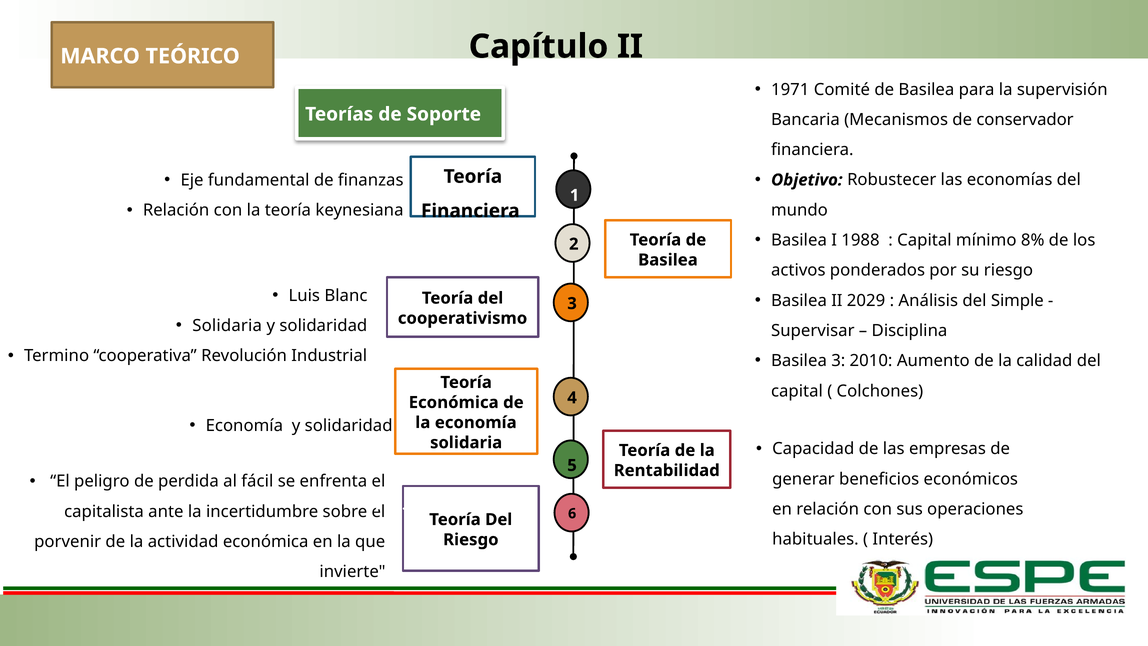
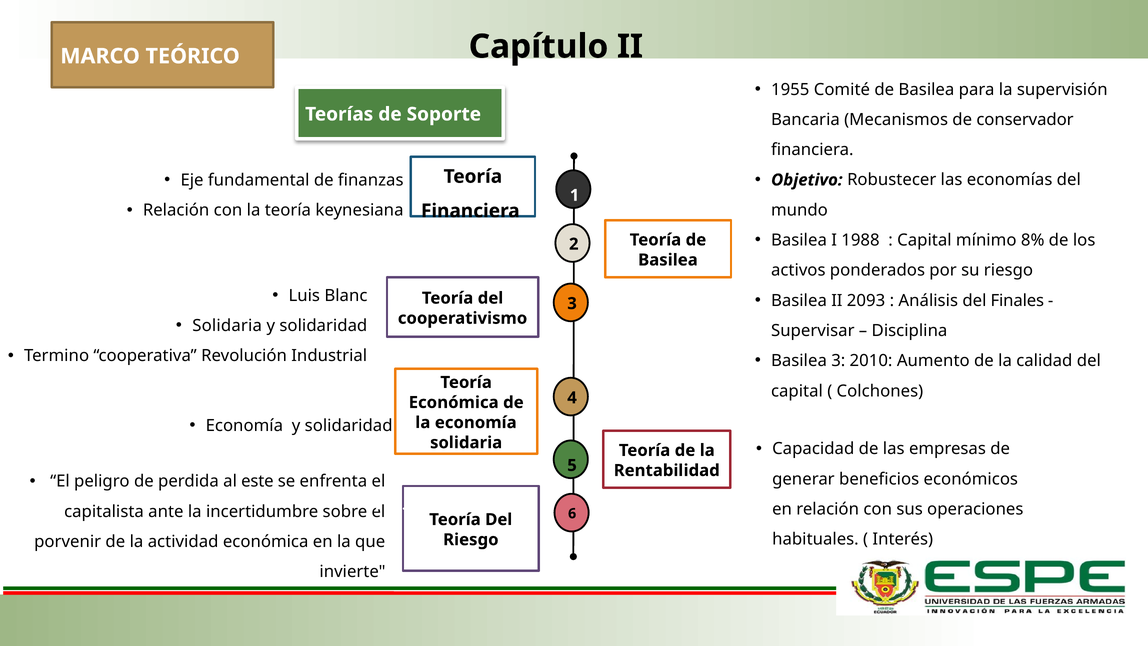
1971: 1971 -> 1955 (790, 89)
2029: 2029 -> 2093 (866, 300)
Simple: Simple -> Finales (1017, 300)
fácil: fácil -> este (257, 481)
